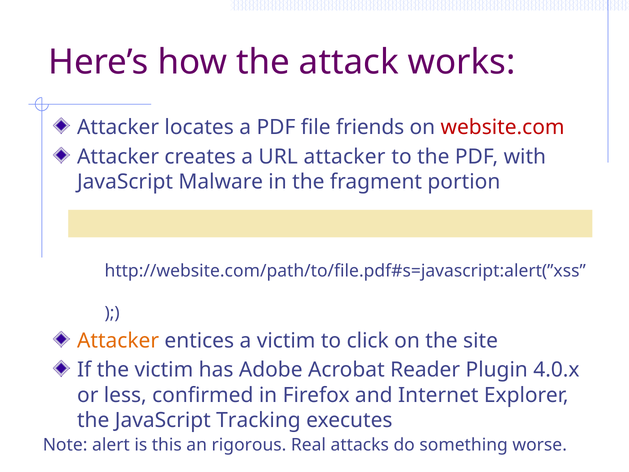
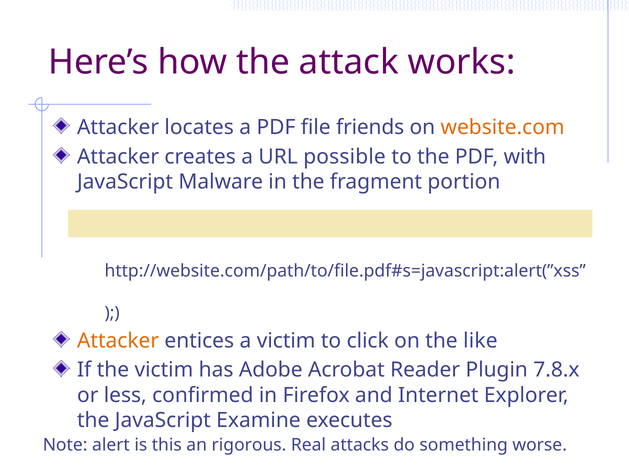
website.com colour: red -> orange (503, 127)
URL attacker: attacker -> possible (345, 157)
site: site -> like (480, 340)
4.0.x: 4.0.x -> 7.8.x (556, 370)
Tracking: Tracking -> Examine (258, 420)
